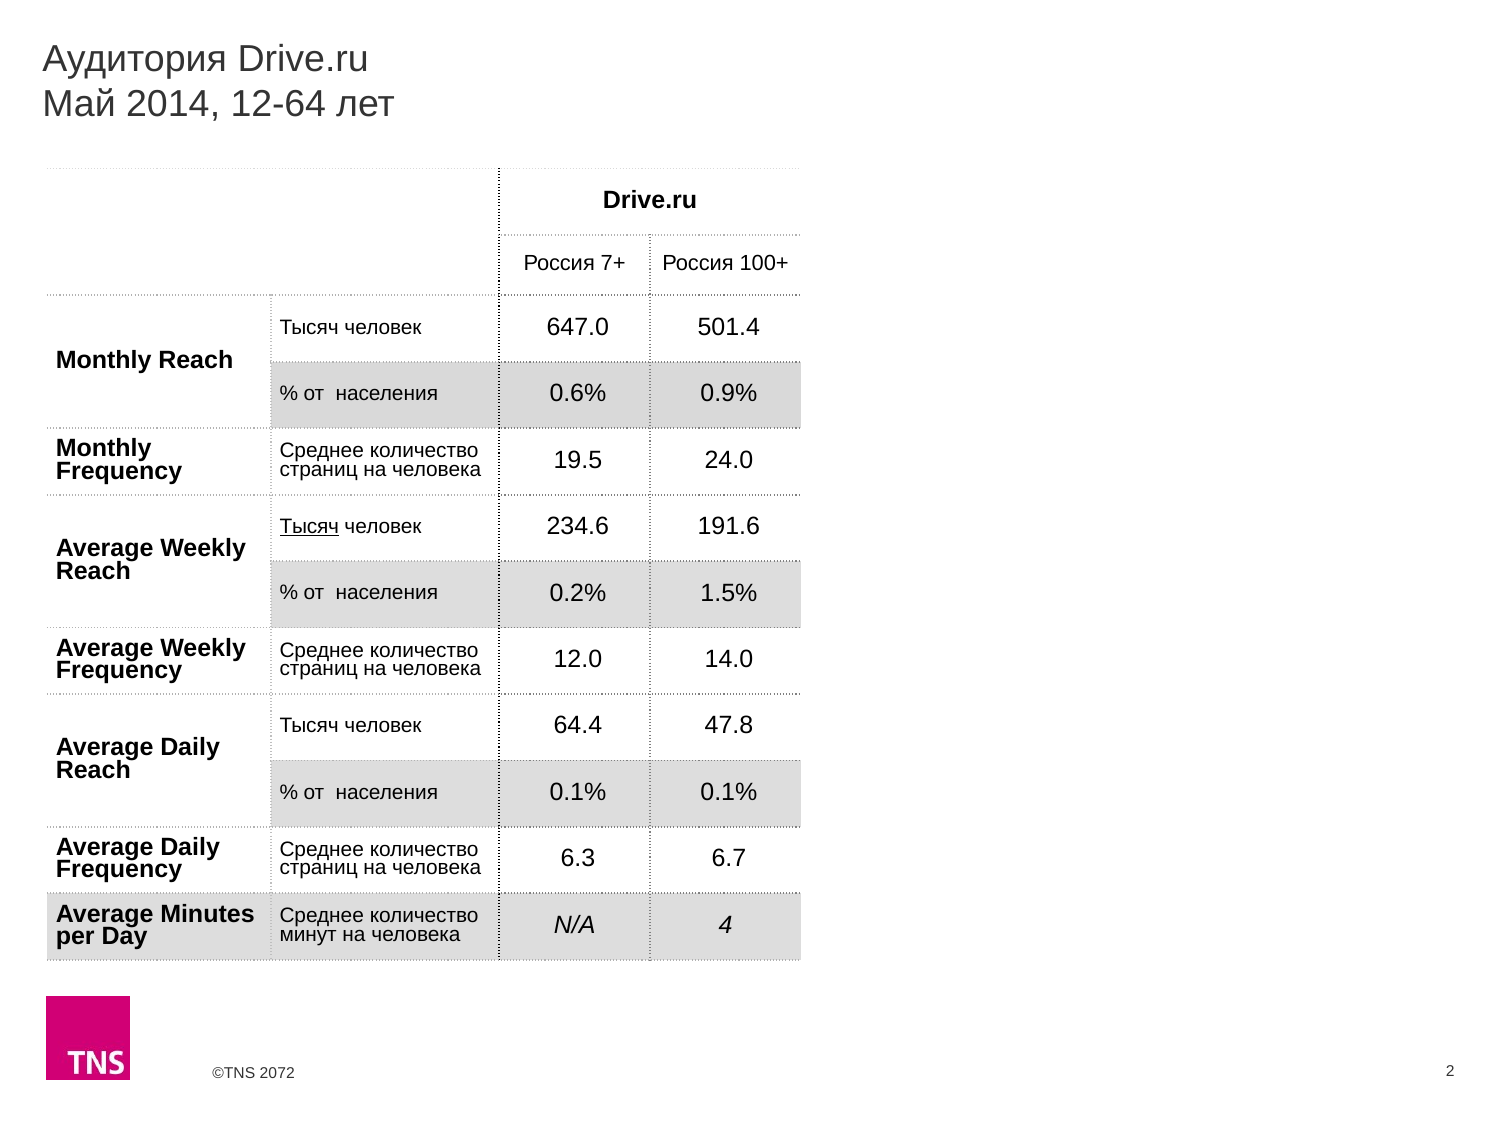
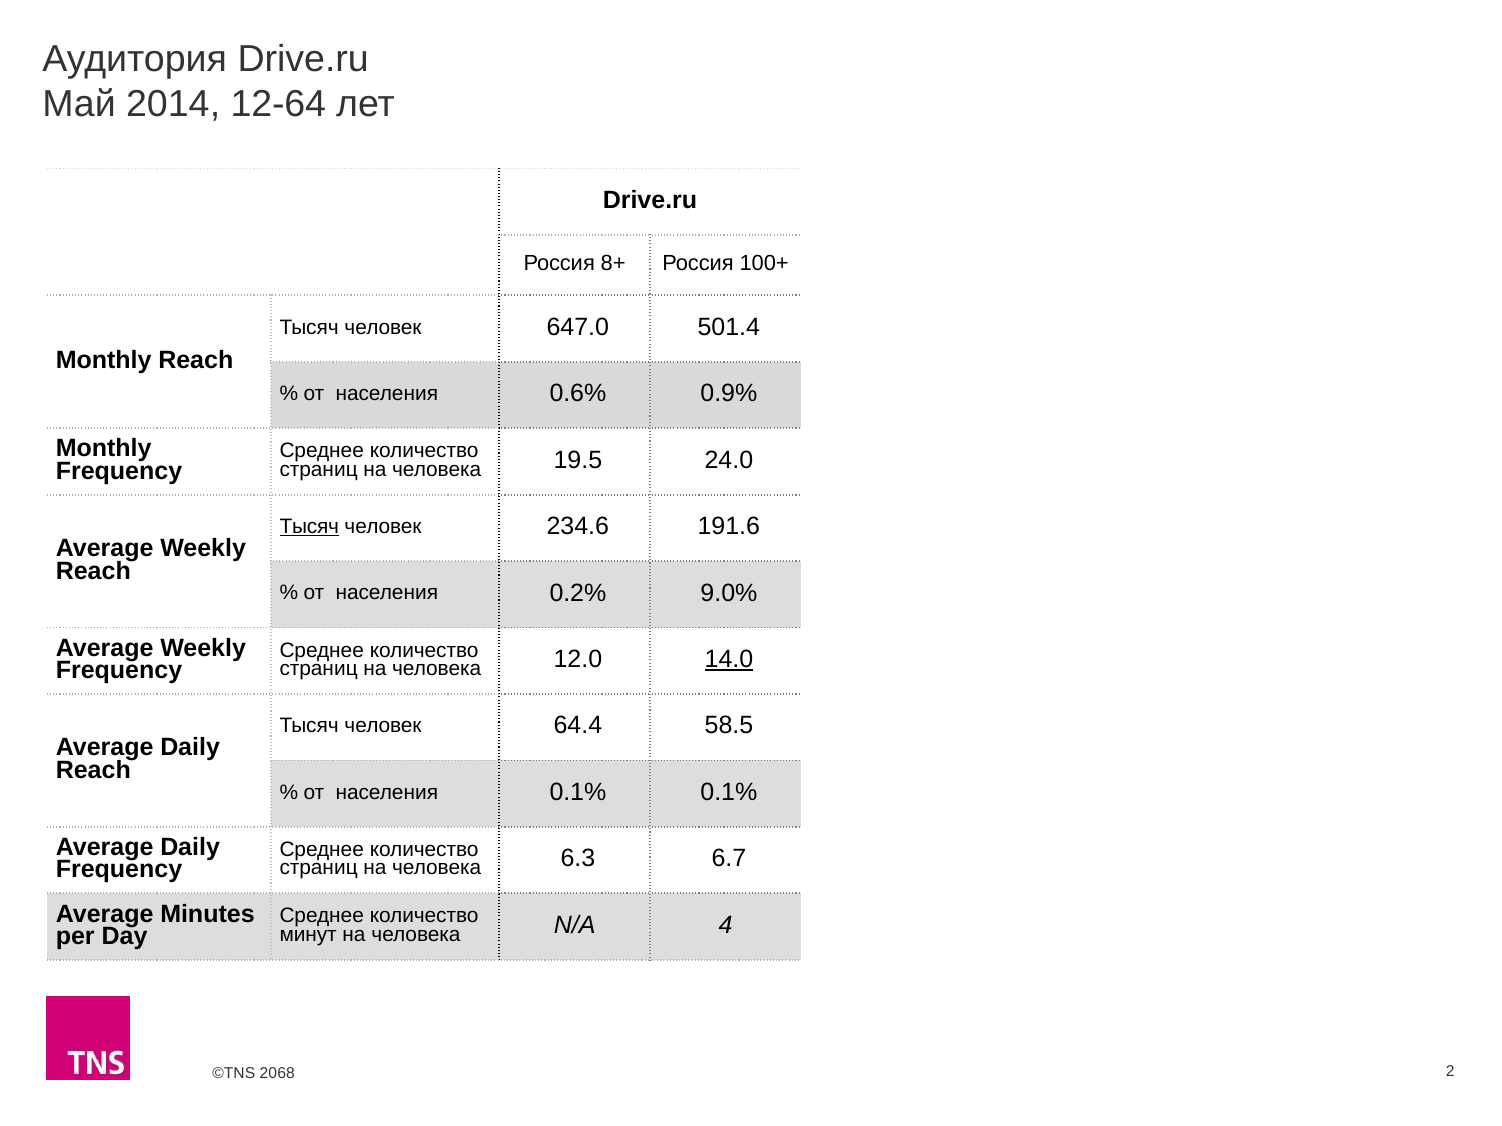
7+: 7+ -> 8+ (613, 264)
1.5%: 1.5% -> 9.0% (729, 593)
14.0 underline: none -> present (729, 659)
47.8: 47.8 -> 58.5 (729, 726)
2072: 2072 -> 2068 (277, 1074)
